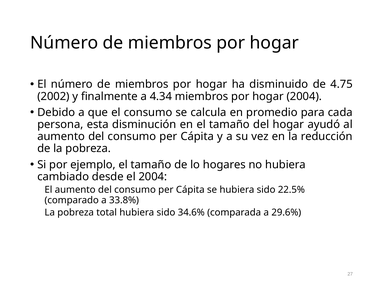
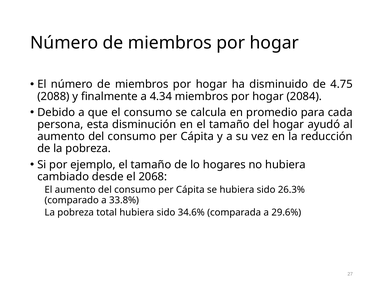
2002: 2002 -> 2088 (53, 96)
hogar 2004: 2004 -> 2084 (304, 96)
el 2004: 2004 -> 2068 (153, 177)
22.5%: 22.5% -> 26.3% (291, 190)
